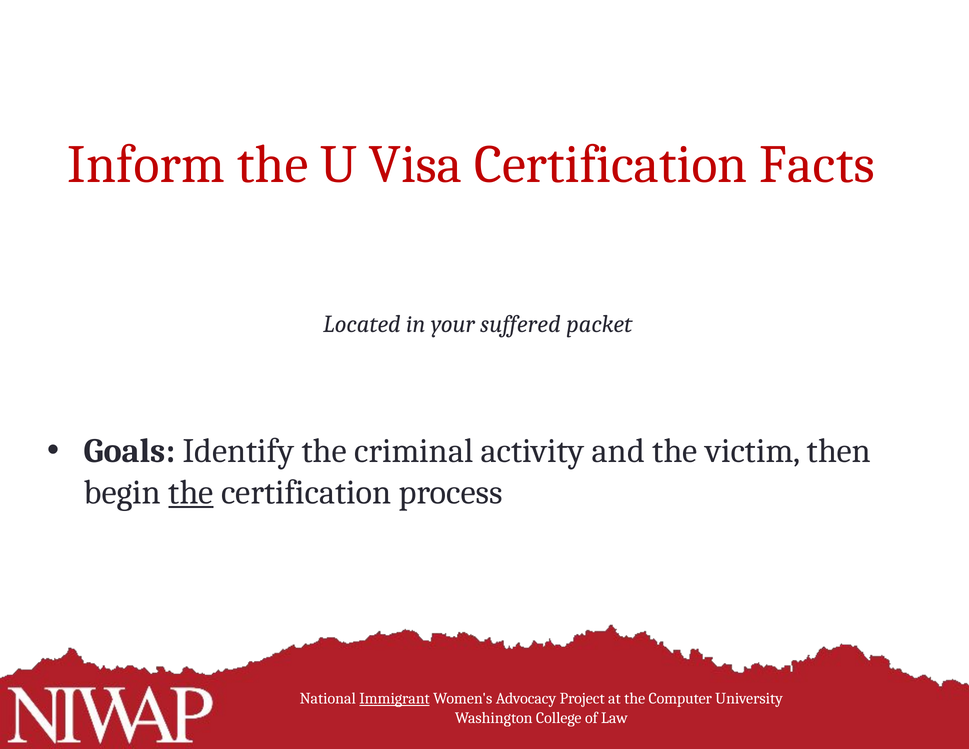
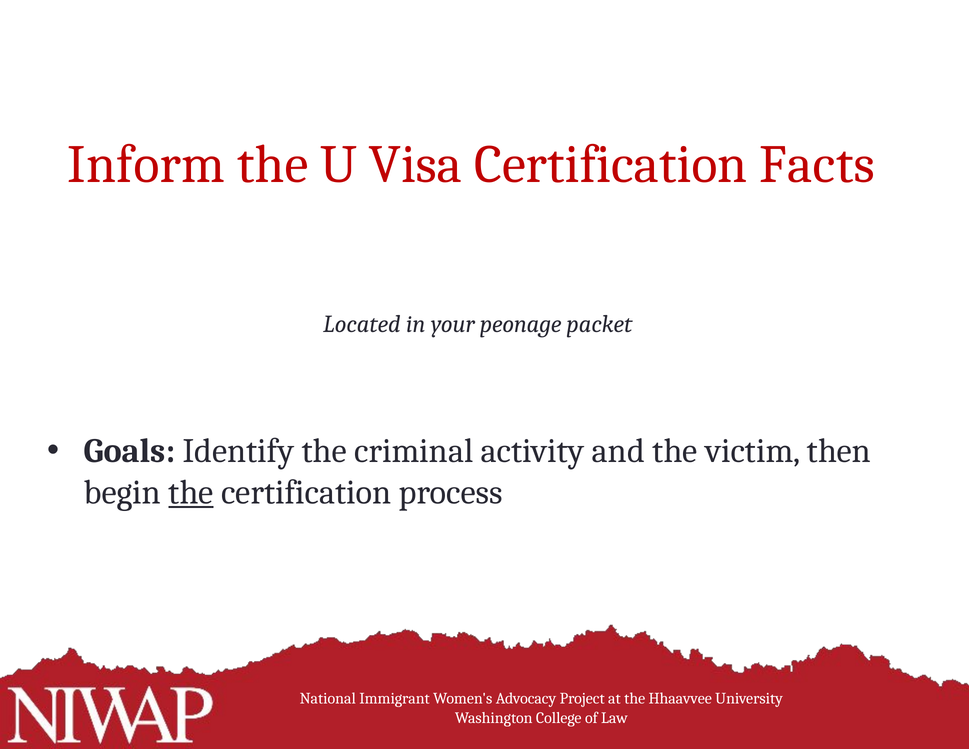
suffered: suffered -> peonage (521, 324)
Immigrant underline: present -> none (395, 698)
Computer: Computer -> Hhaavvee (680, 698)
